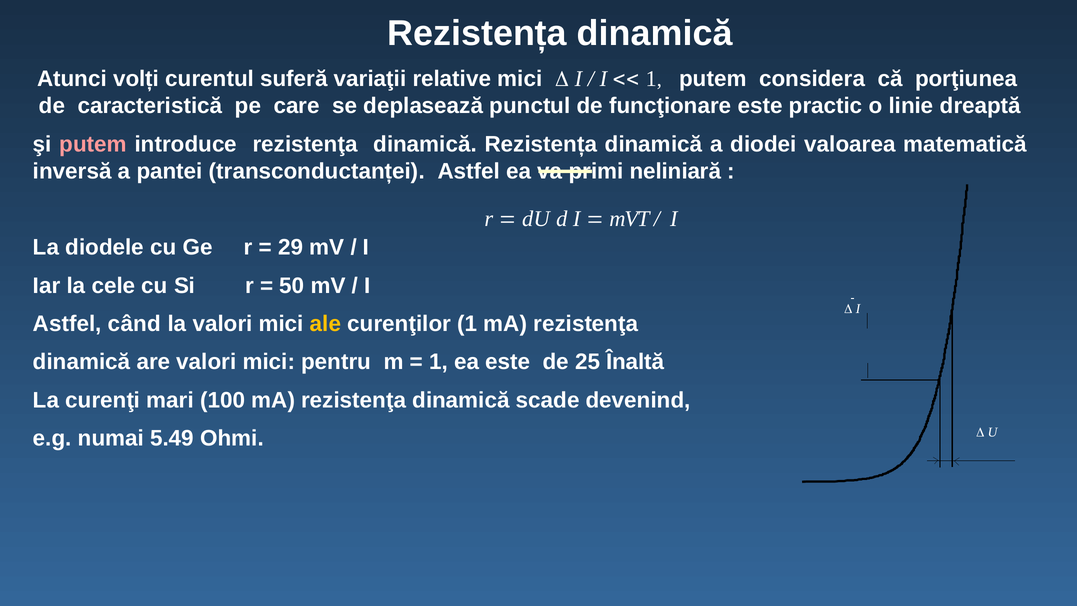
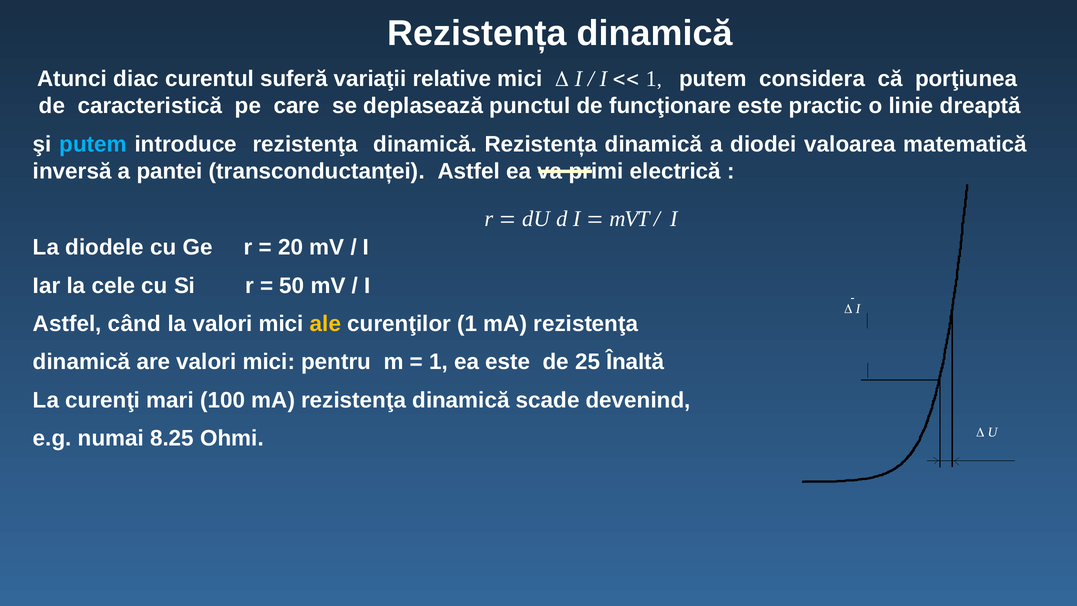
volți: volți -> diac (136, 79)
putem colour: pink -> light blue (93, 144)
neliniară: neliniară -> electrică (675, 171)
29: 29 -> 20 (291, 247)
5.49: 5.49 -> 8.25 (172, 438)
